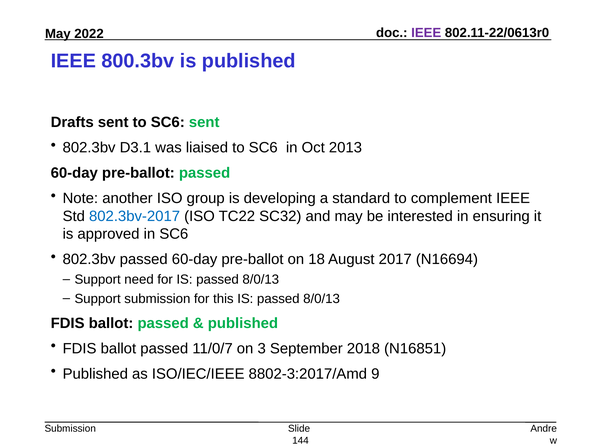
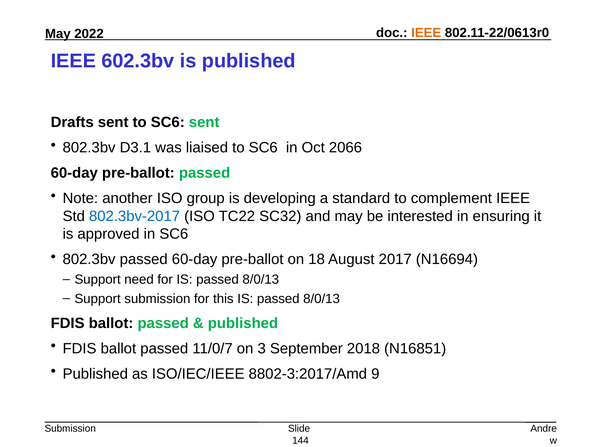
IEEE colour: purple -> orange (426, 33)
800.3bv: 800.3bv -> 602.3bv (138, 61)
2013: 2013 -> 2066 (345, 148)
